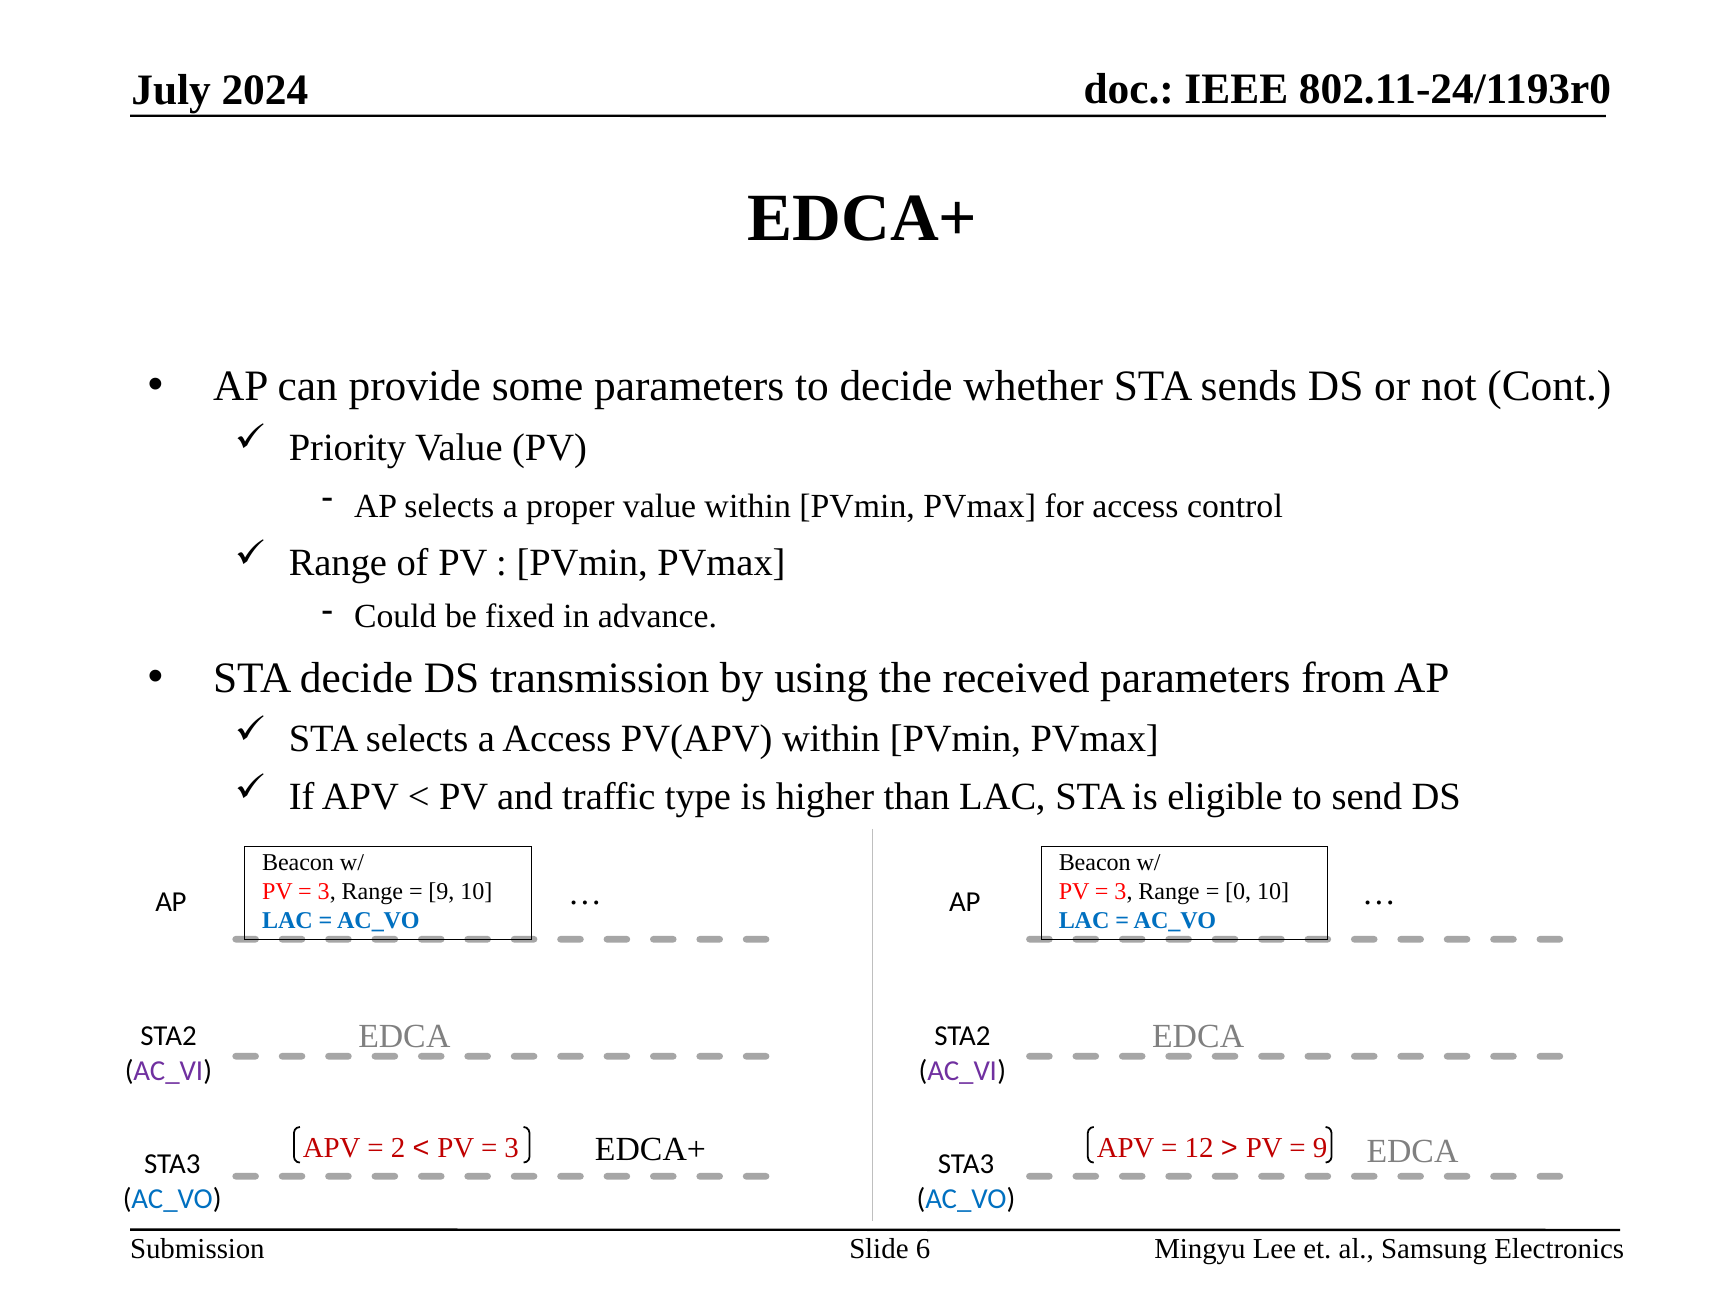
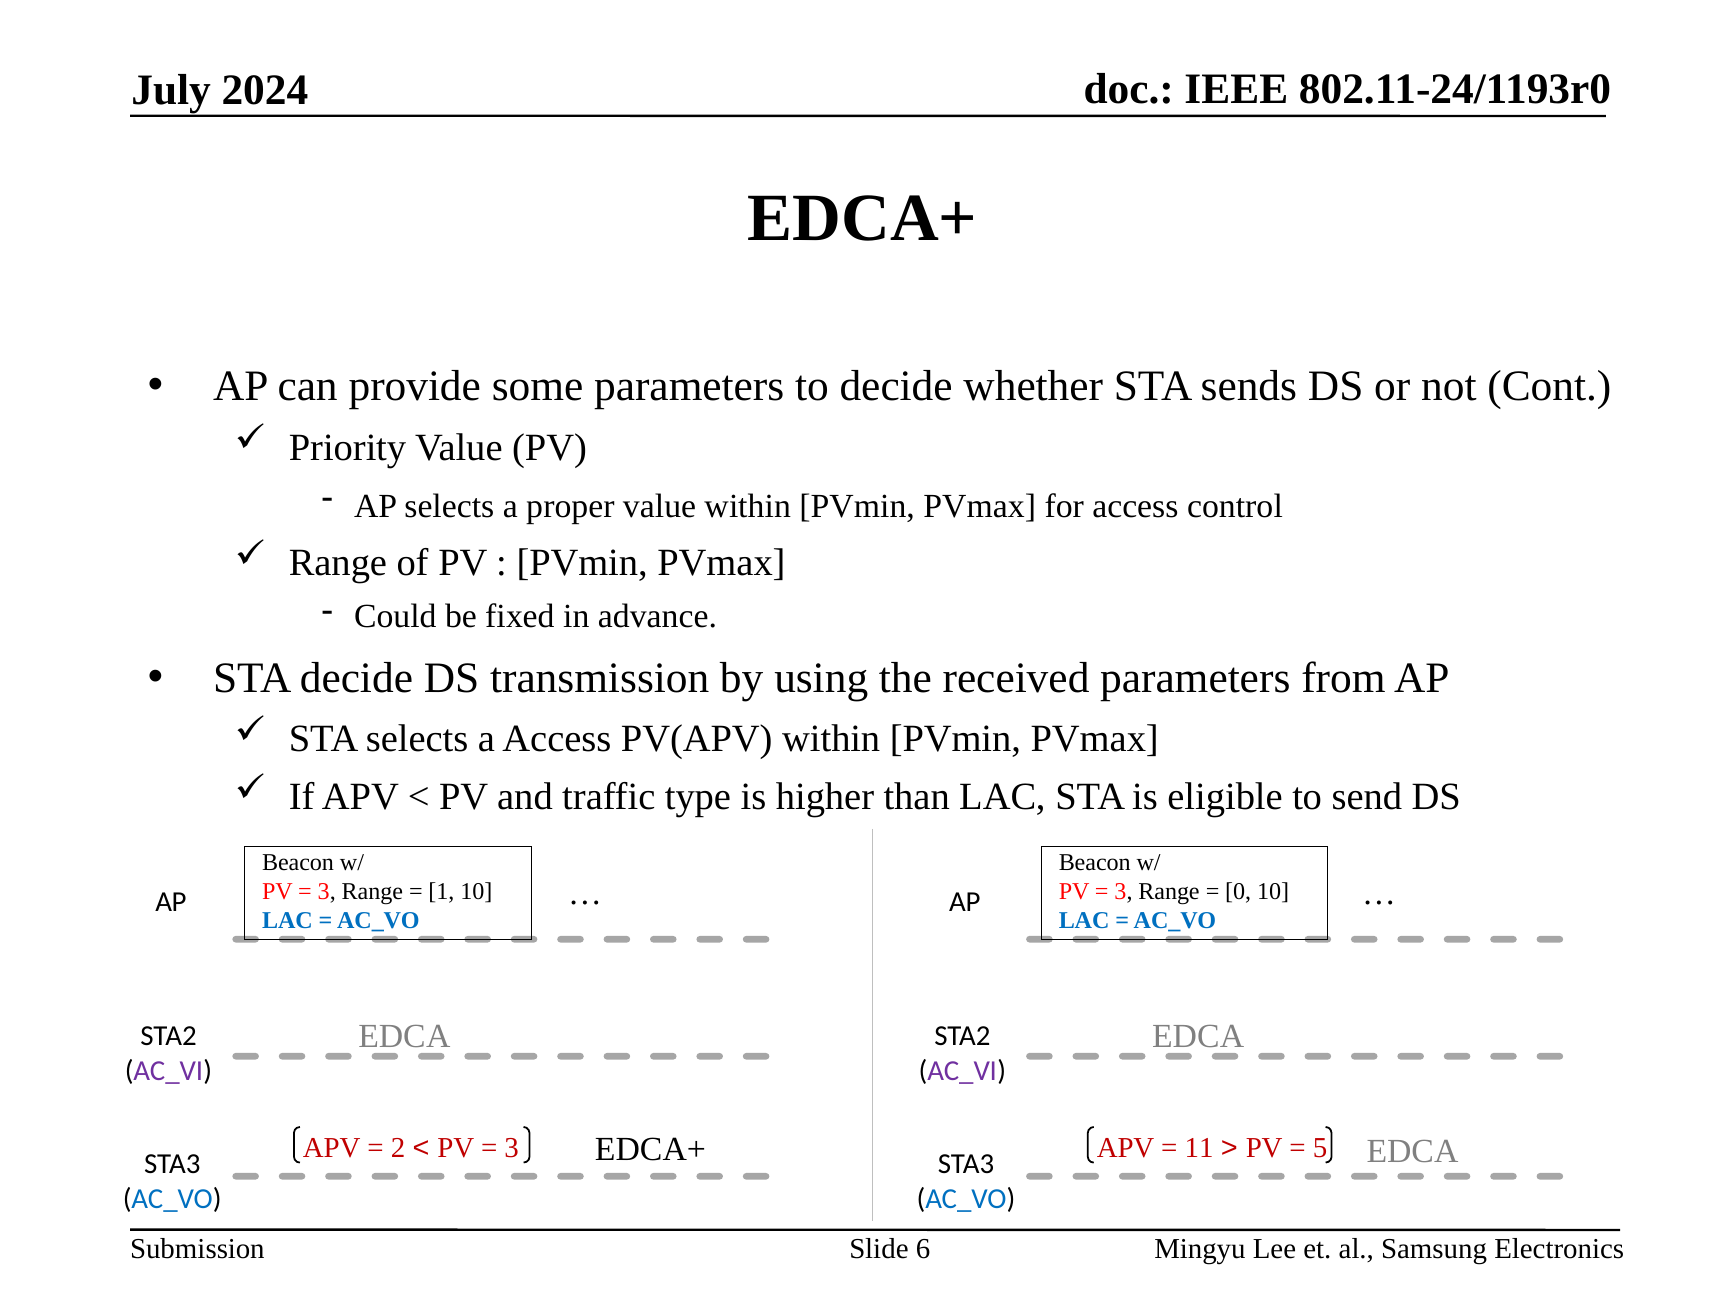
9: 9 -> 1 (441, 891)
12: 12 -> 11 (1199, 1148)
9: 9 -> 5 (1320, 1148)
